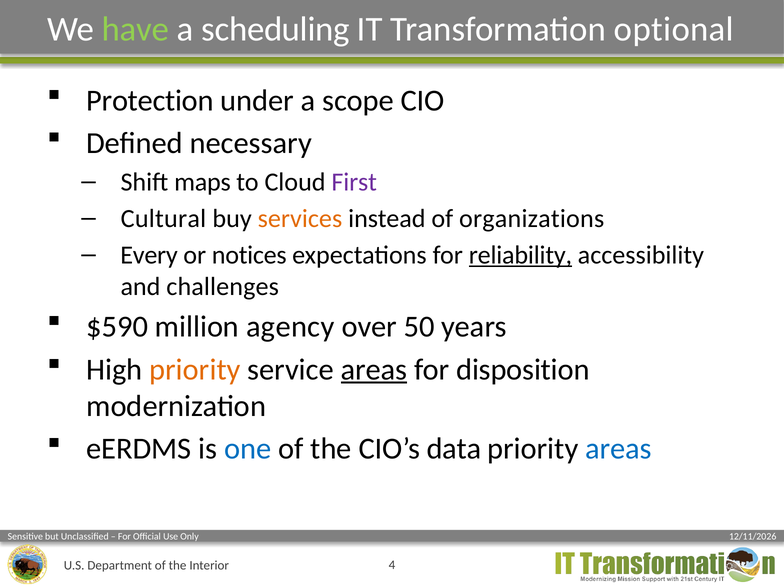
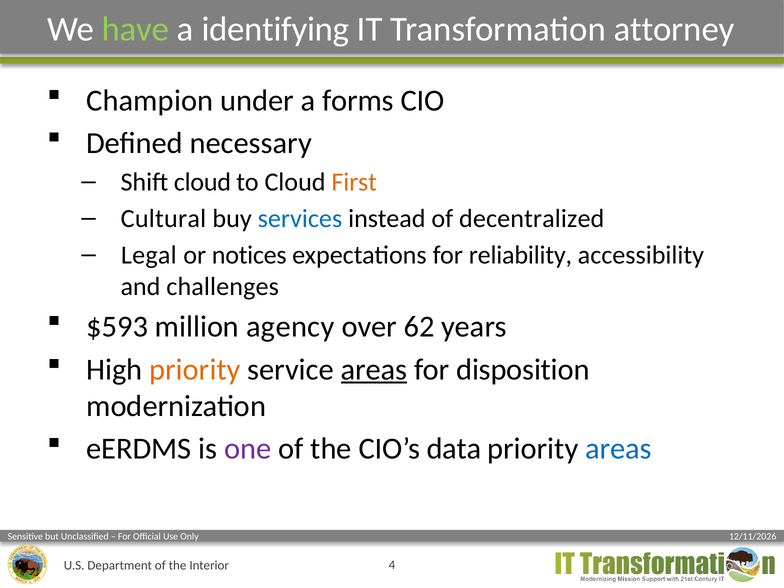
scheduling: scheduling -> identifying (275, 29)
optional: optional -> attorney (674, 29)
Protection: Protection -> Champion (150, 100)
scope: scope -> forms (358, 100)
Shift maps: maps -> cloud (202, 182)
First colour: purple -> orange (354, 182)
services colour: orange -> blue (300, 219)
organizations: organizations -> decentralized (532, 219)
Every: Every -> Legal (149, 255)
reliability underline: present -> none (520, 255)
$590: $590 -> $593 (117, 327)
50: 50 -> 62 (419, 327)
one colour: blue -> purple (248, 449)
